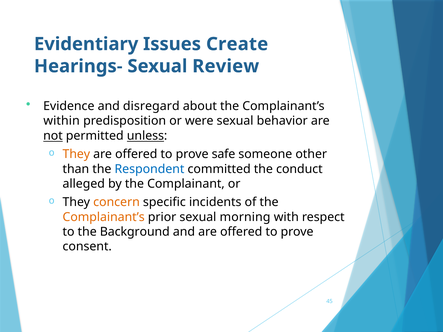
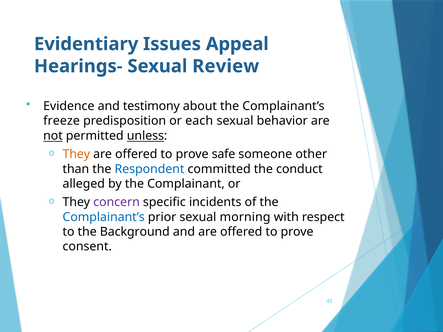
Create: Create -> Appeal (237, 44)
disregard: disregard -> testimony (151, 106)
within: within -> freeze (62, 121)
were: were -> each (199, 121)
concern colour: orange -> purple (117, 202)
Complainant’s colour: orange -> blue (104, 217)
